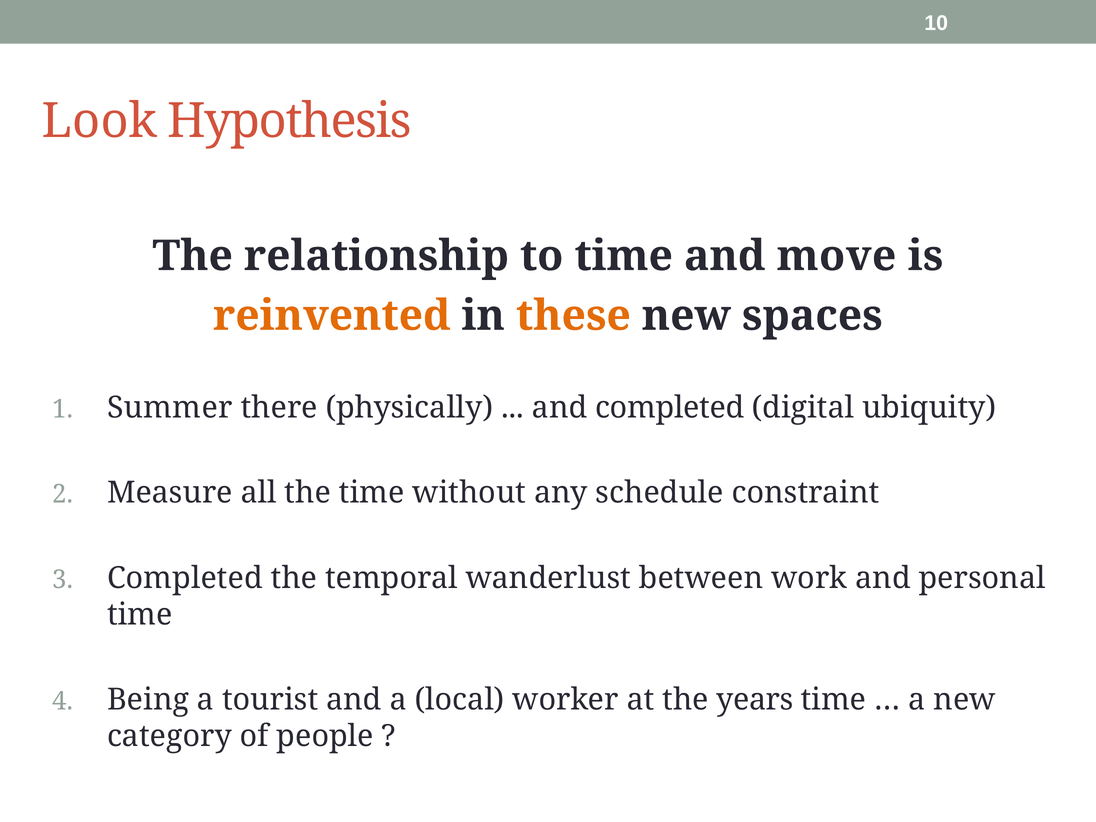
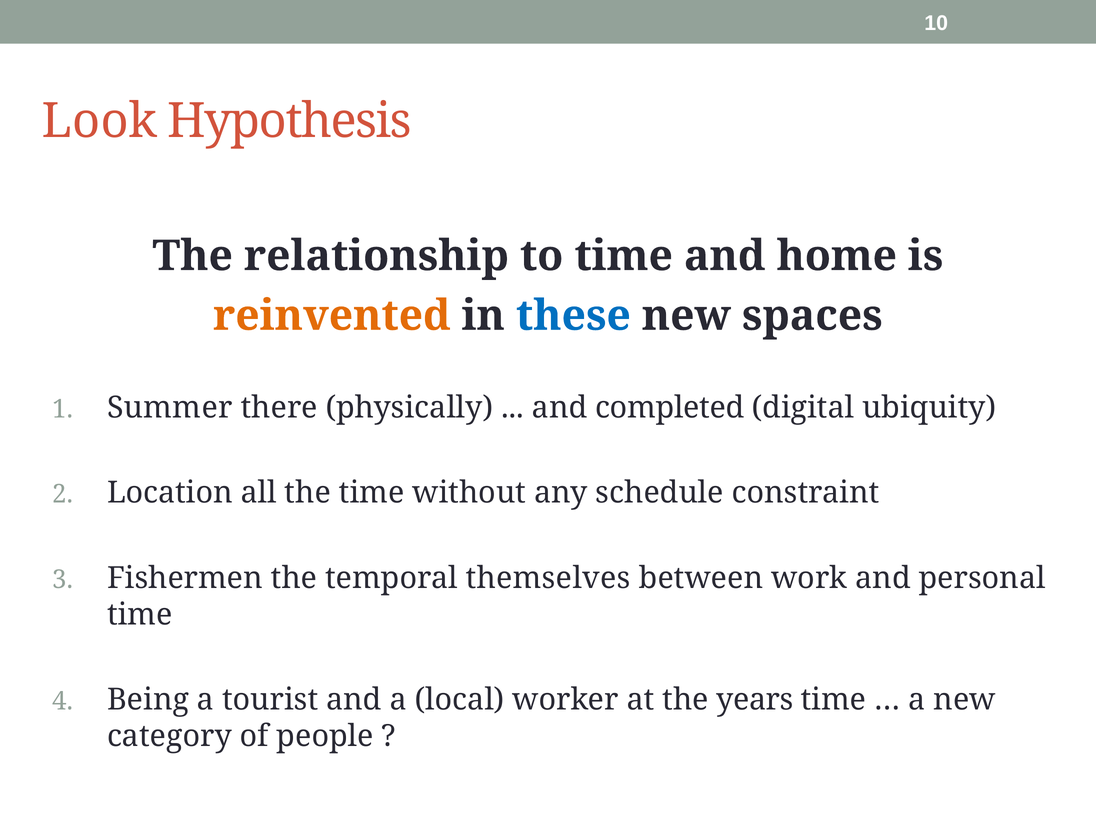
move: move -> home (837, 256)
these colour: orange -> blue (573, 316)
Measure: Measure -> Location (170, 493)
Completed: Completed -> Fishermen (185, 578)
wanderlust: wanderlust -> themselves (548, 578)
